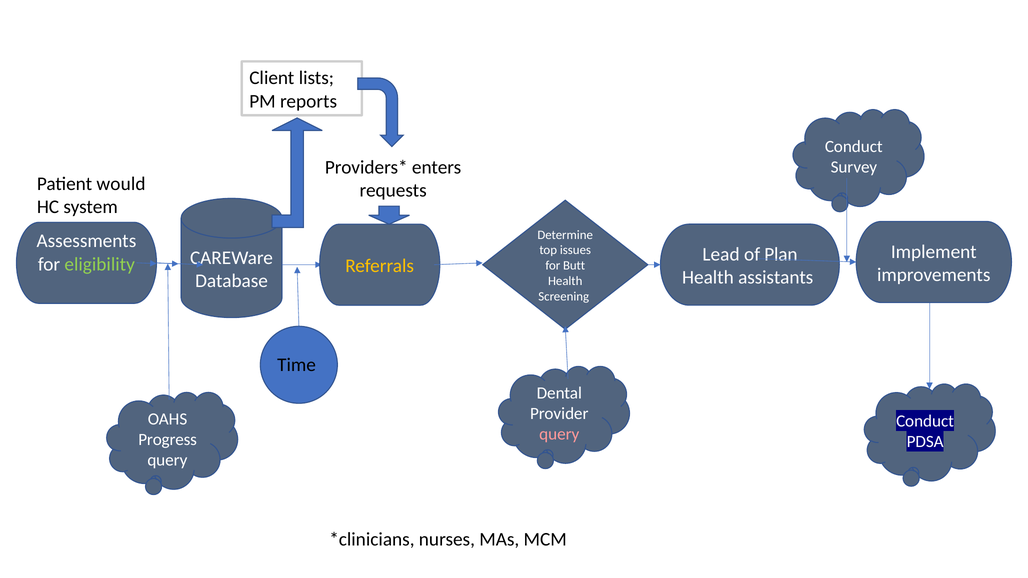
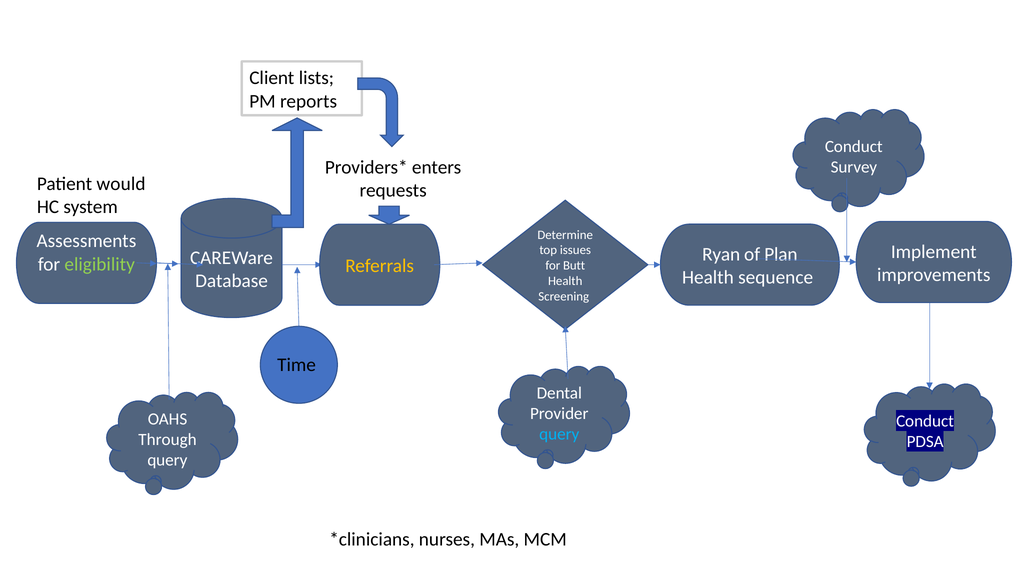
Lead: Lead -> Ryan (721, 255)
assistants: assistants -> sequence (776, 278)
query colour: pink -> light blue (559, 434)
Progress: Progress -> Through (167, 440)
